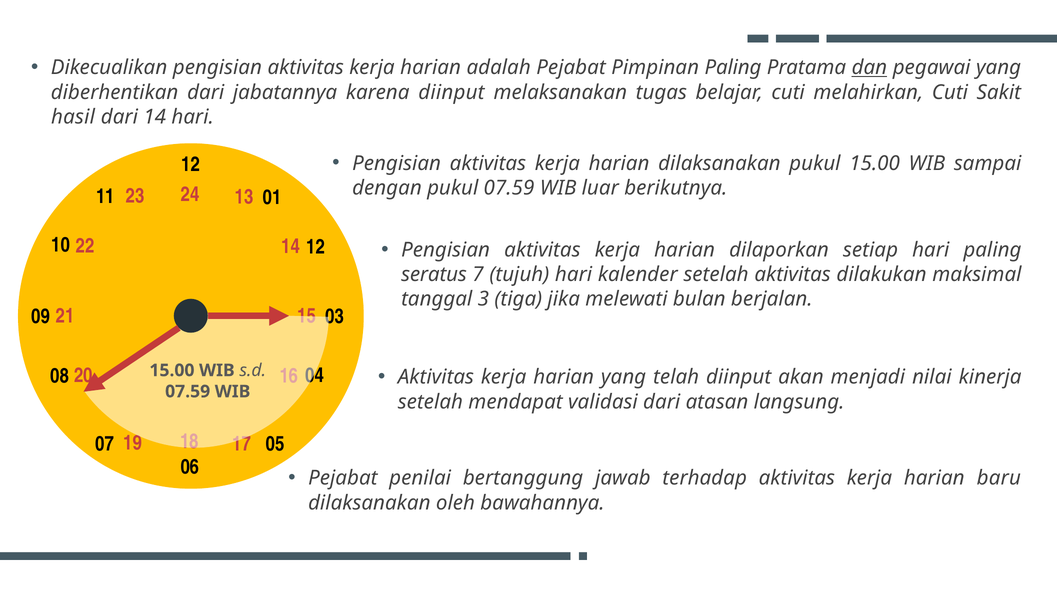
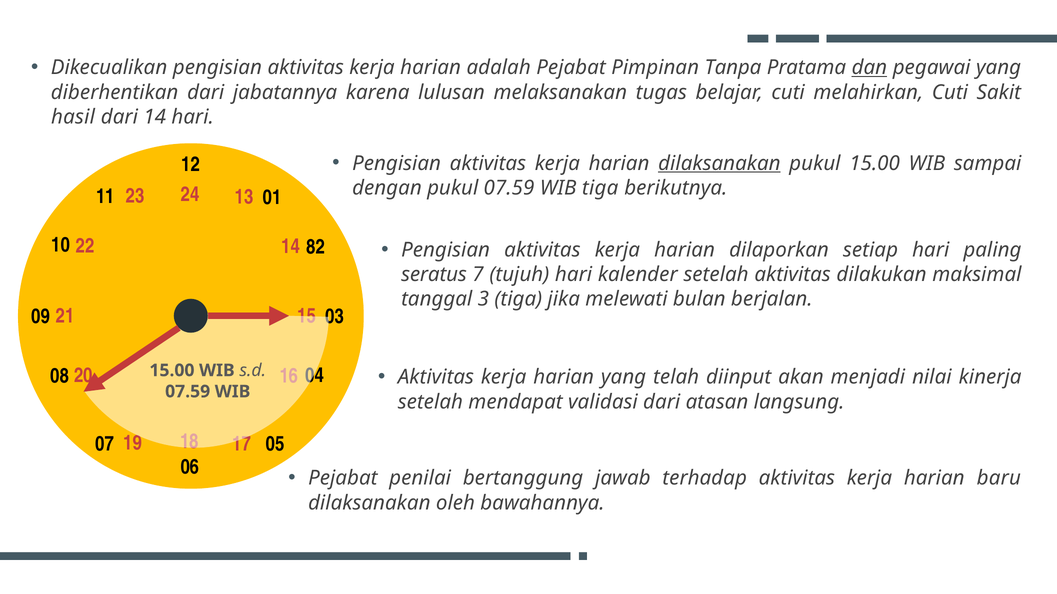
Pimpinan Paling: Paling -> Tanpa (733, 68)
karena diinput: diinput -> lulusan (452, 92)
dilaksanakan underline: none -> present (719, 163)
WIB luar: luar -> tiga (600, 188)
10 12: 12 -> 82 (316, 247)
